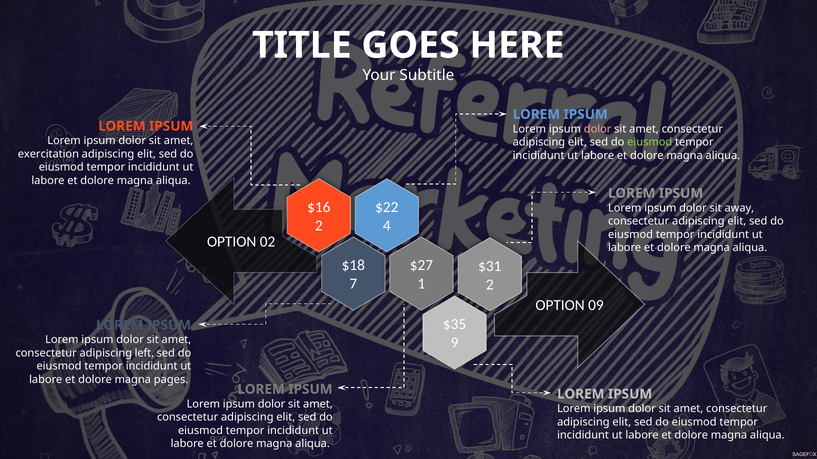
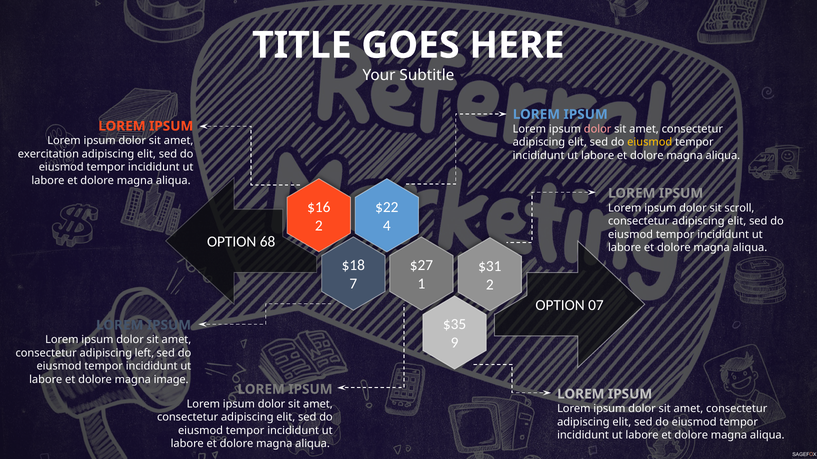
eiusmod colour: light green -> yellow (650, 142)
away: away -> scroll (739, 208)
02: 02 -> 68 (268, 242)
09: 09 -> 07 (596, 306)
pages: pages -> image (171, 380)
